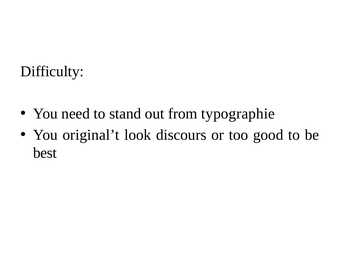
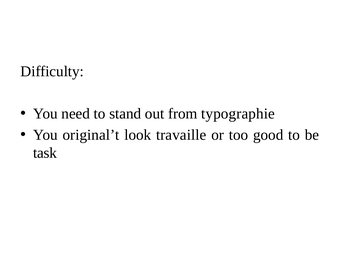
discours: discours -> travaille (181, 135)
best: best -> task (45, 153)
